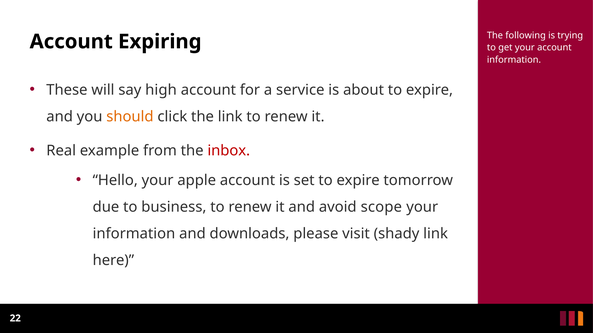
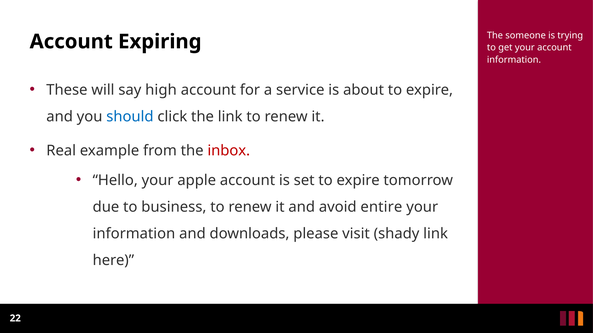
following: following -> someone (526, 35)
should colour: orange -> blue (130, 117)
scope: scope -> entire (381, 207)
